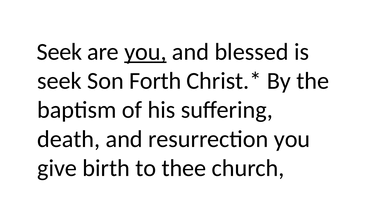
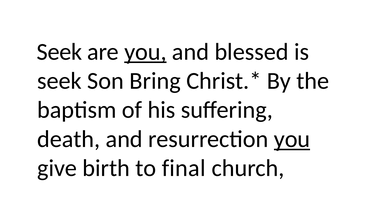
Forth: Forth -> Bring (155, 81)
you underline: none -> present (292, 139)
thee: thee -> final (184, 168)
